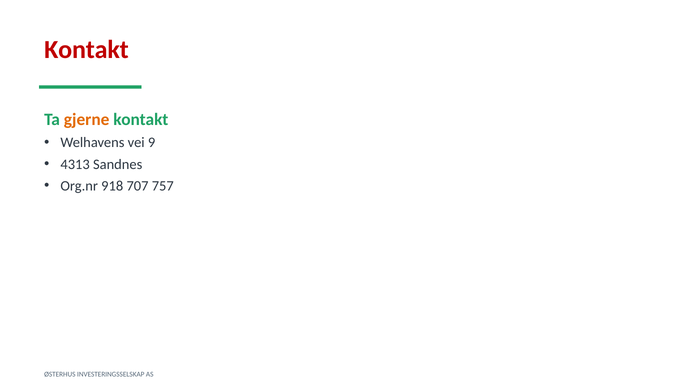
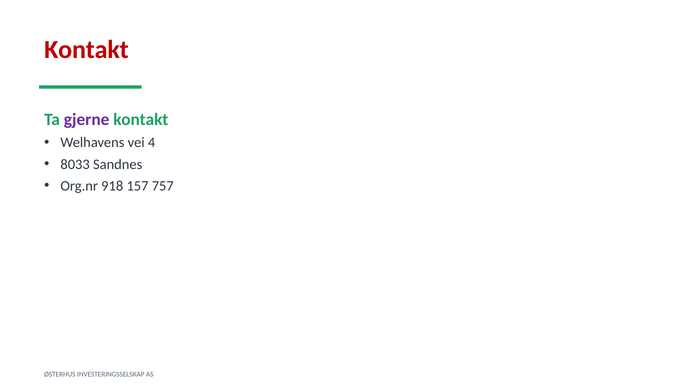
gjerne colour: orange -> purple (87, 119)
9: 9 -> 4 (152, 143)
4313: 4313 -> 8033 (75, 164)
707: 707 -> 157 (137, 186)
